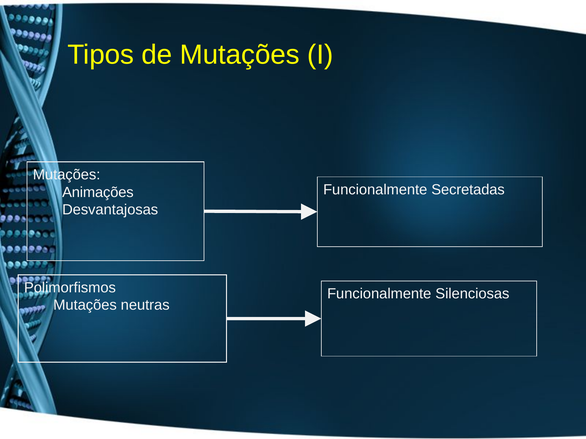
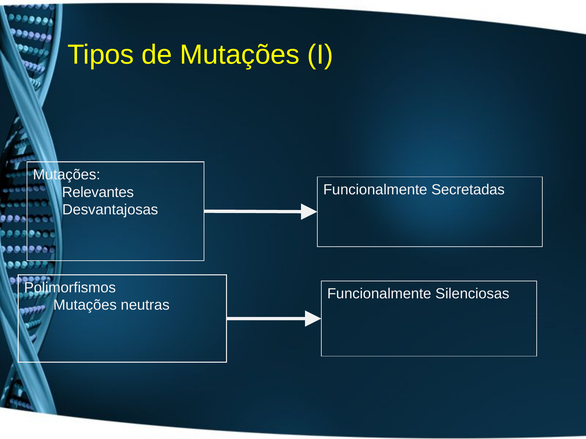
Animações: Animações -> Relevantes (98, 192)
